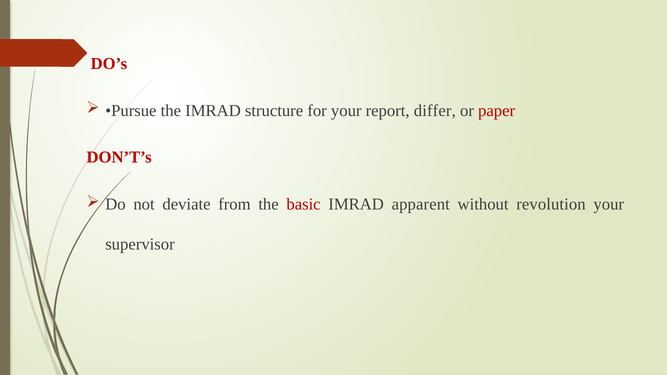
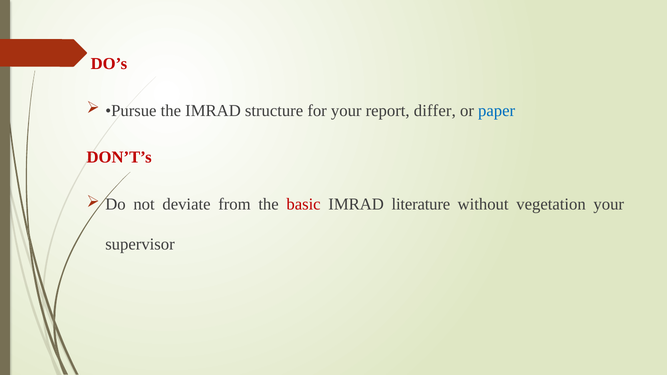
paper colour: red -> blue (497, 111)
apparent: apparent -> literature (421, 204)
revolution: revolution -> vegetation (551, 204)
